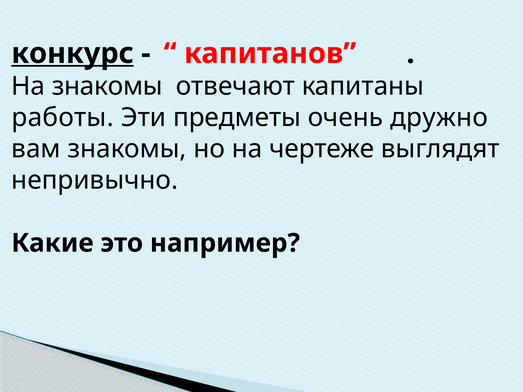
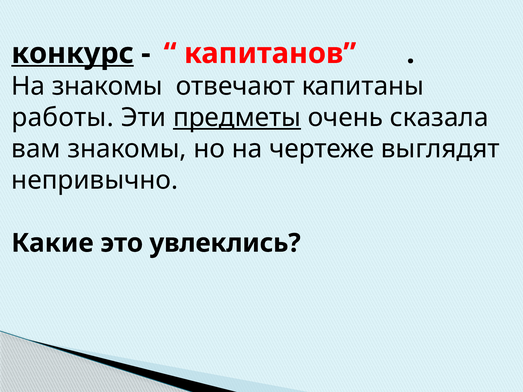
предметы underline: none -> present (237, 118)
дружно: дружно -> сказала (439, 118)
например: например -> увлеклись (225, 243)
